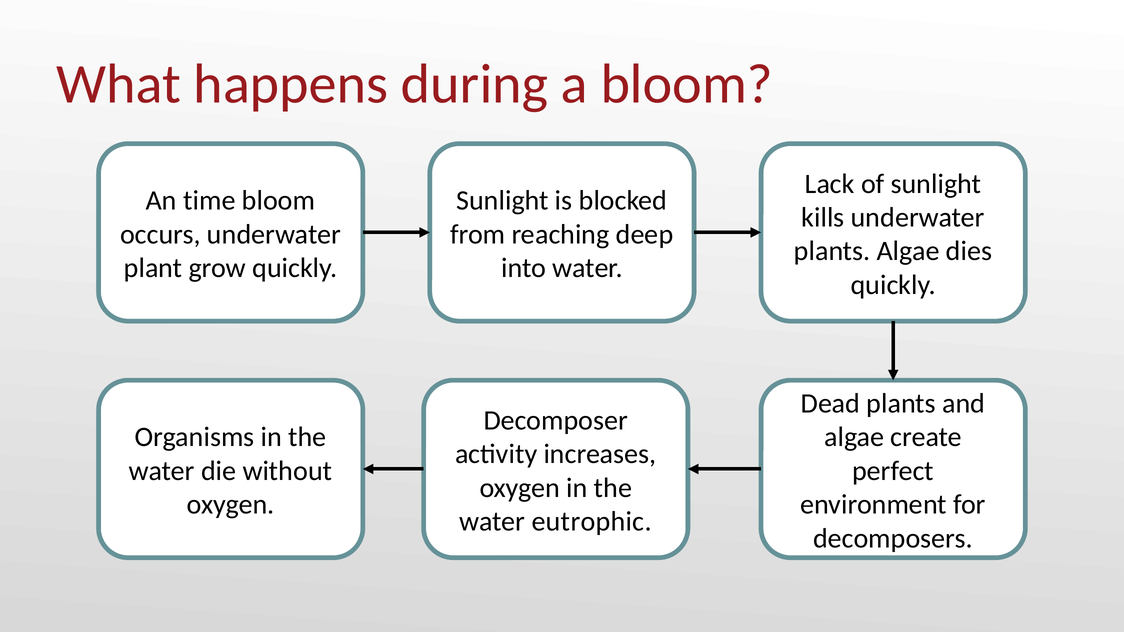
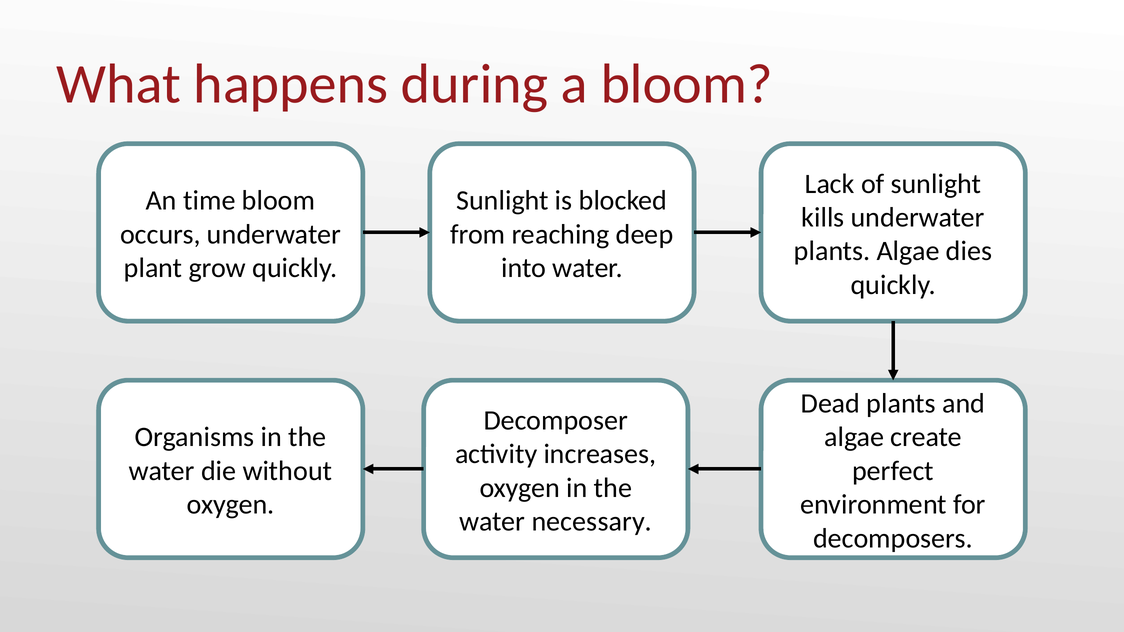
eutrophic: eutrophic -> necessary (592, 522)
